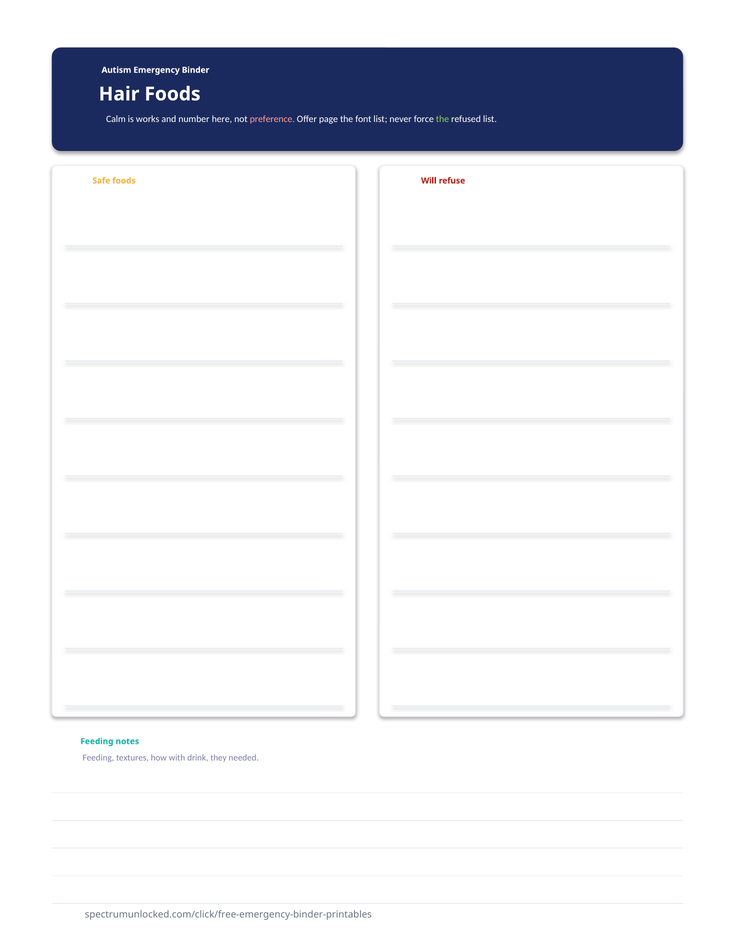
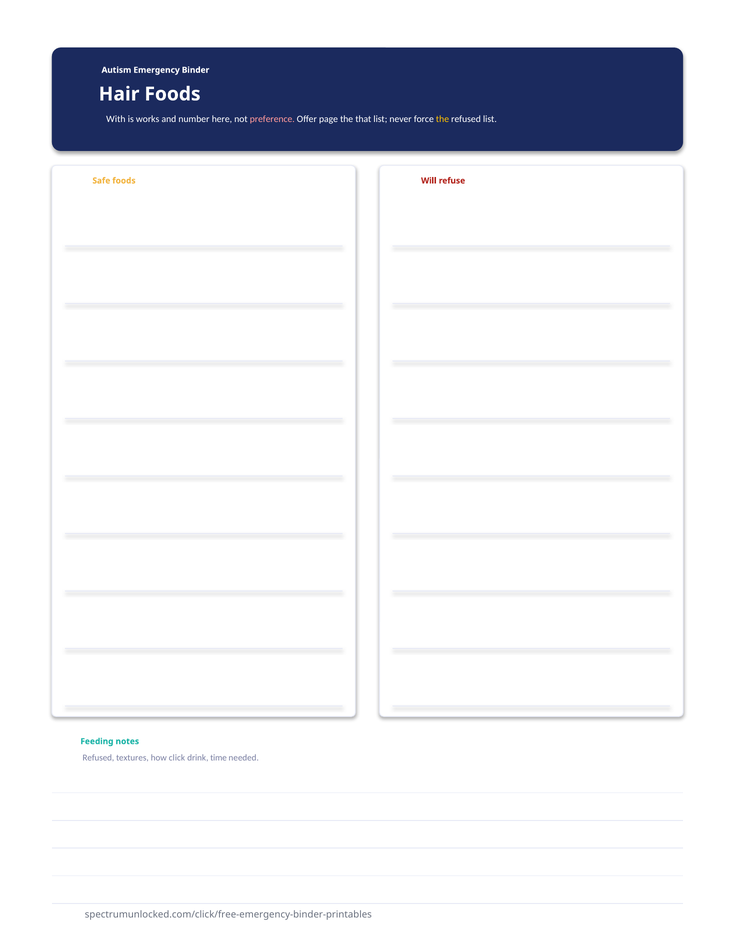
Calm: Calm -> With (116, 119)
font: font -> that (363, 119)
the colour: light green -> yellow (443, 119)
Feeding: Feeding -> Refused (98, 758)
with: with -> click (177, 758)
they: they -> time (219, 758)
